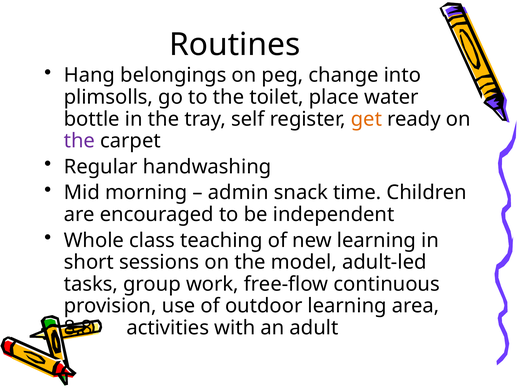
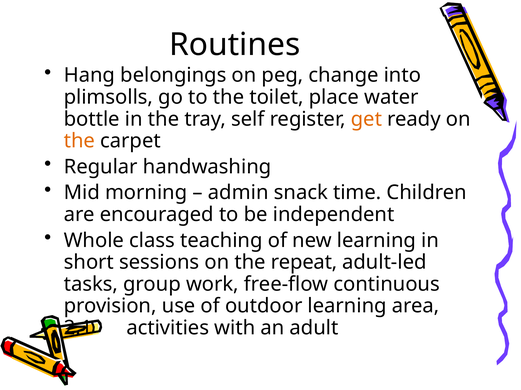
the colour: purple -> orange (79, 141)
model: model -> repeat (304, 263)
8.8: 8.8 -> 2.1 (78, 328)
